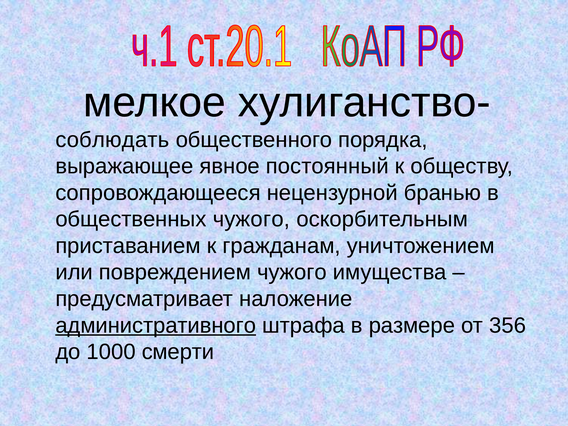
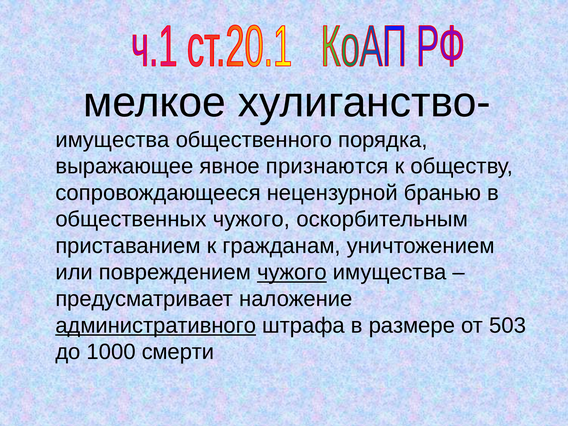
соблюдать: соблюдать -> имущества (113, 140)
постоянный: постоянный -> признаются (327, 166)
чужого underline: none -> present (292, 272)
356: 356 -> 503 (508, 325)
